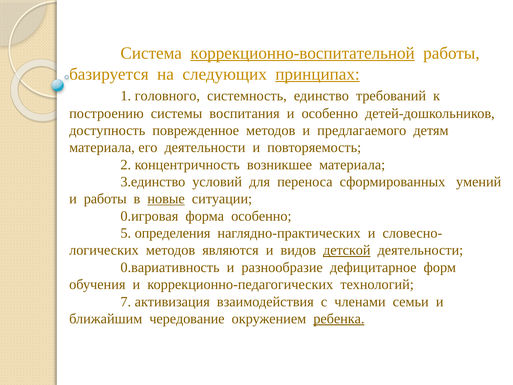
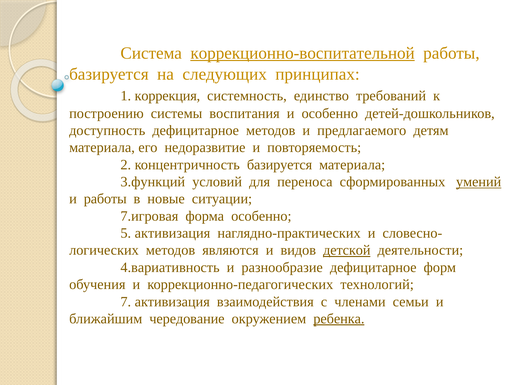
принципах underline: present -> none (318, 74)
головного: головного -> коррекция (167, 96)
доступность поврежденное: поврежденное -> дефицитарное (196, 130)
его деятельности: деятельности -> недоразвитие (205, 147)
концентричность возникшее: возникшее -> базируется (280, 165)
3.единство: 3.единство -> 3.функций (153, 182)
умений underline: none -> present (479, 182)
новые underline: present -> none (166, 199)
0.игровая: 0.игровая -> 7.игровая (149, 216)
5 определения: определения -> активизация (173, 233)
0.вариативность: 0.вариативность -> 4.вариативность (170, 267)
